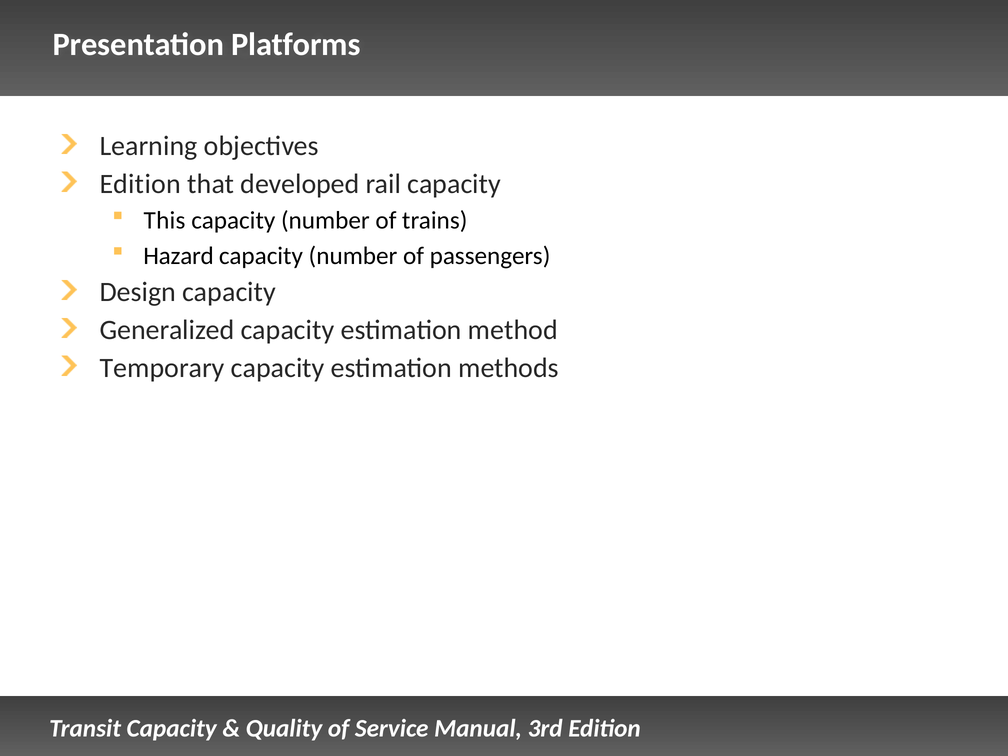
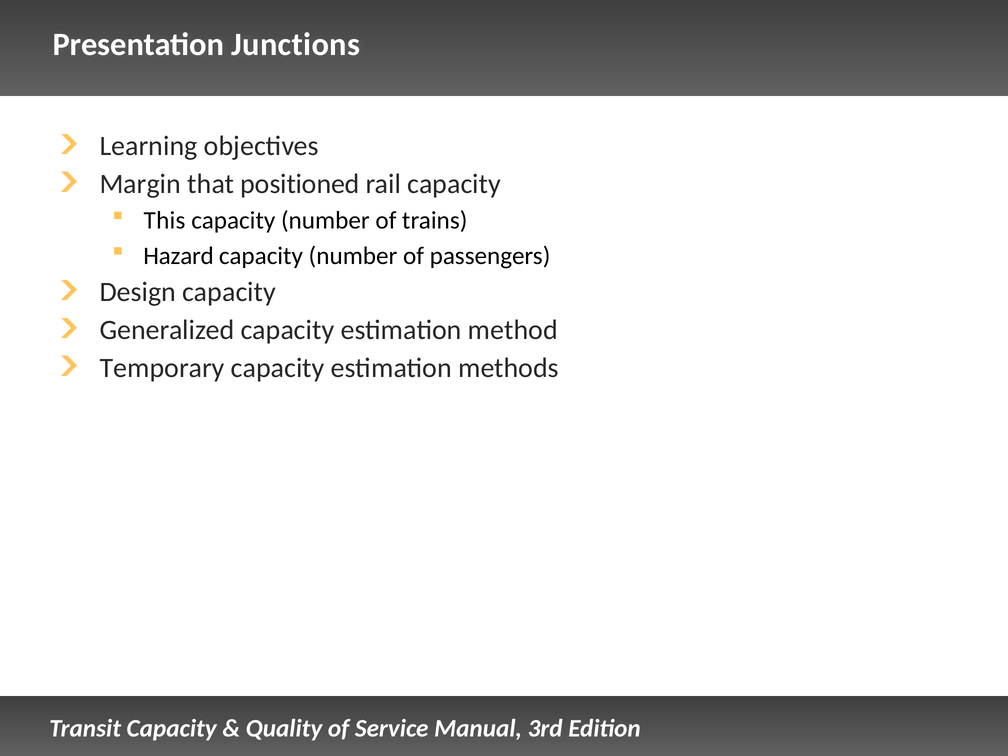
Platforms: Platforms -> Junctions (296, 45)
Edition: Edition -> Margin (140, 184)
developed: developed -> positioned (300, 184)
